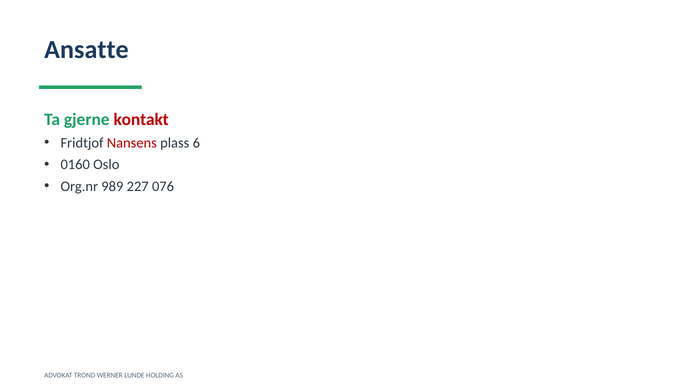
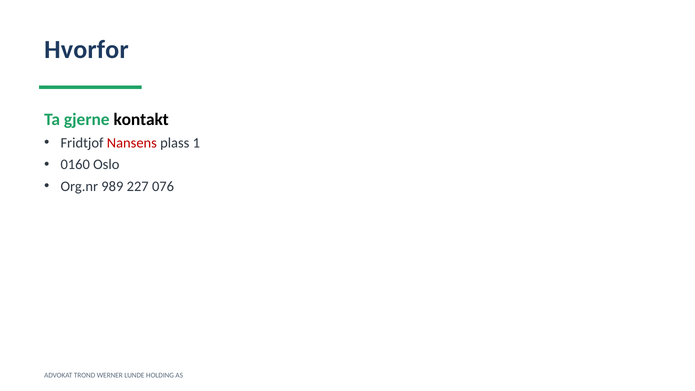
Ansatte: Ansatte -> Hvorfor (86, 50)
kontakt colour: red -> black (141, 120)
6: 6 -> 1 (196, 143)
